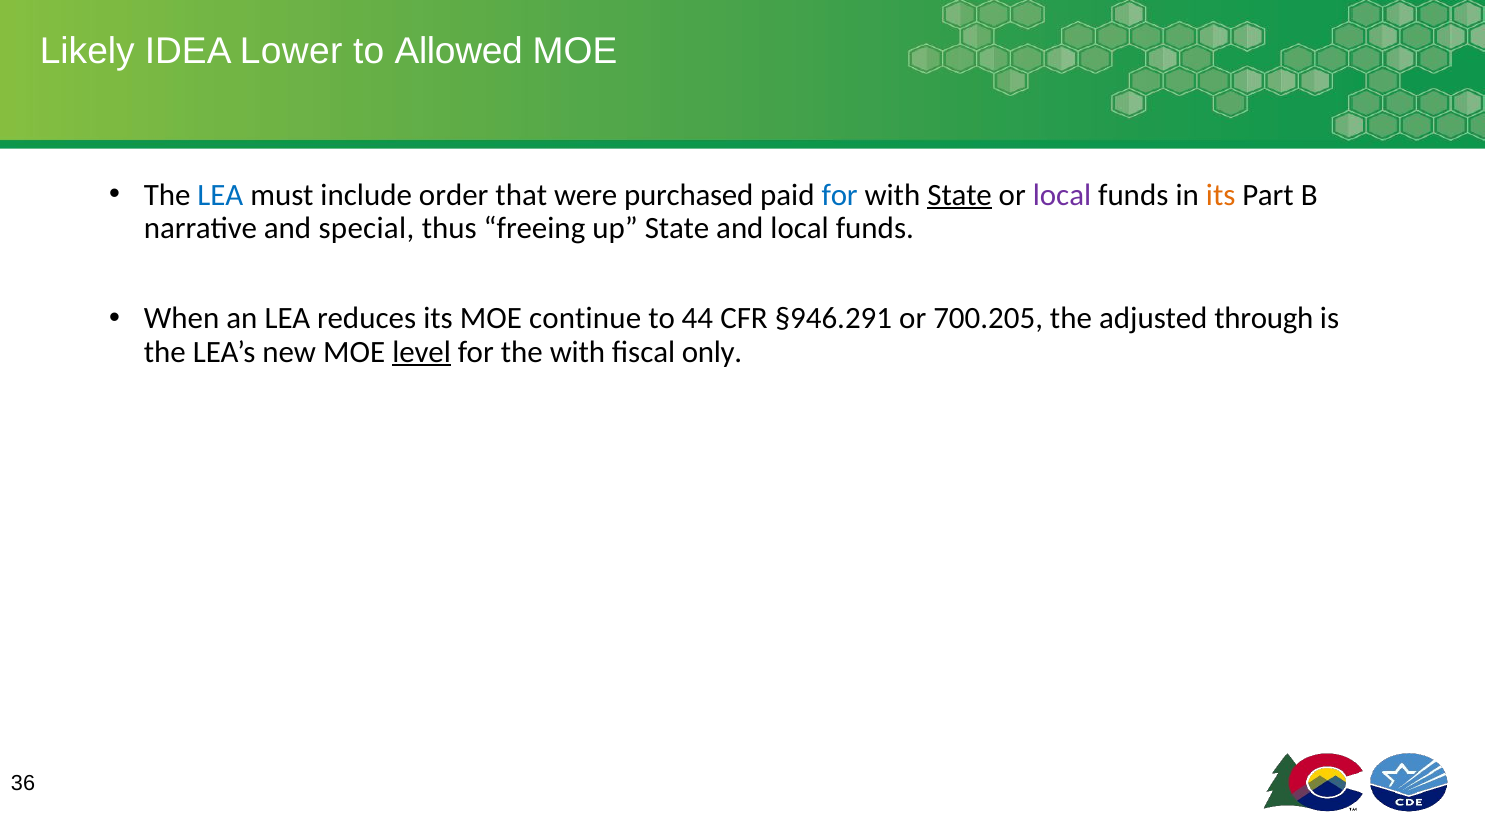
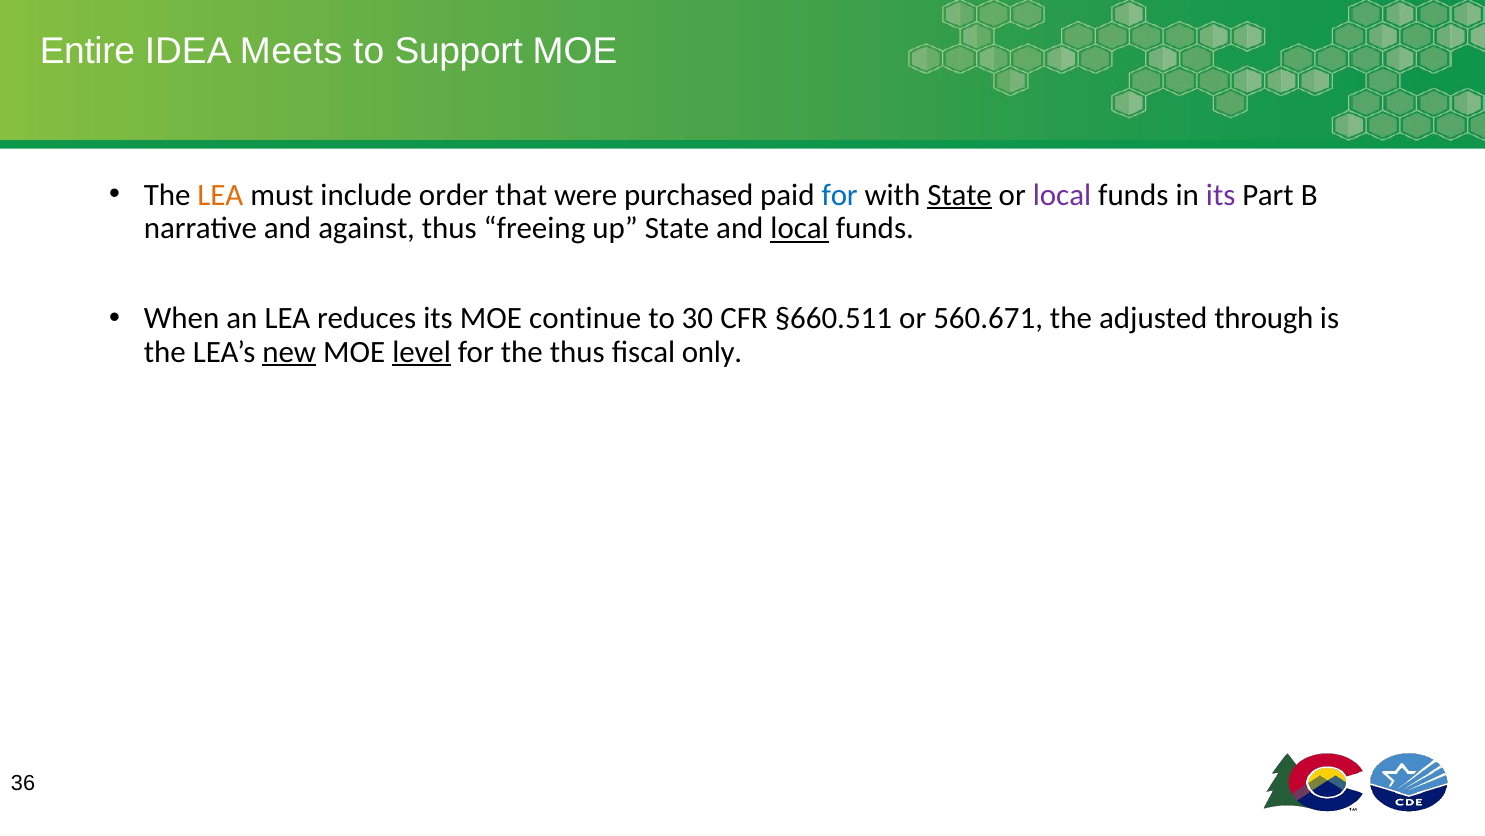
Likely: Likely -> Entire (87, 51)
Lower: Lower -> Meets (291, 51)
Allowed: Allowed -> Support (459, 51)
LEA colour: blue -> orange (220, 195)
its colour: orange -> purple (1221, 195)
special: special -> against (367, 228)
local underline: none -> present (800, 228)
44: 44 -> 30 (697, 318)
§946.291: §946.291 -> §660.511 (833, 318)
700.205: 700.205 -> 560.671 (988, 318)
new underline: none -> present (289, 352)
the with: with -> thus (577, 352)
